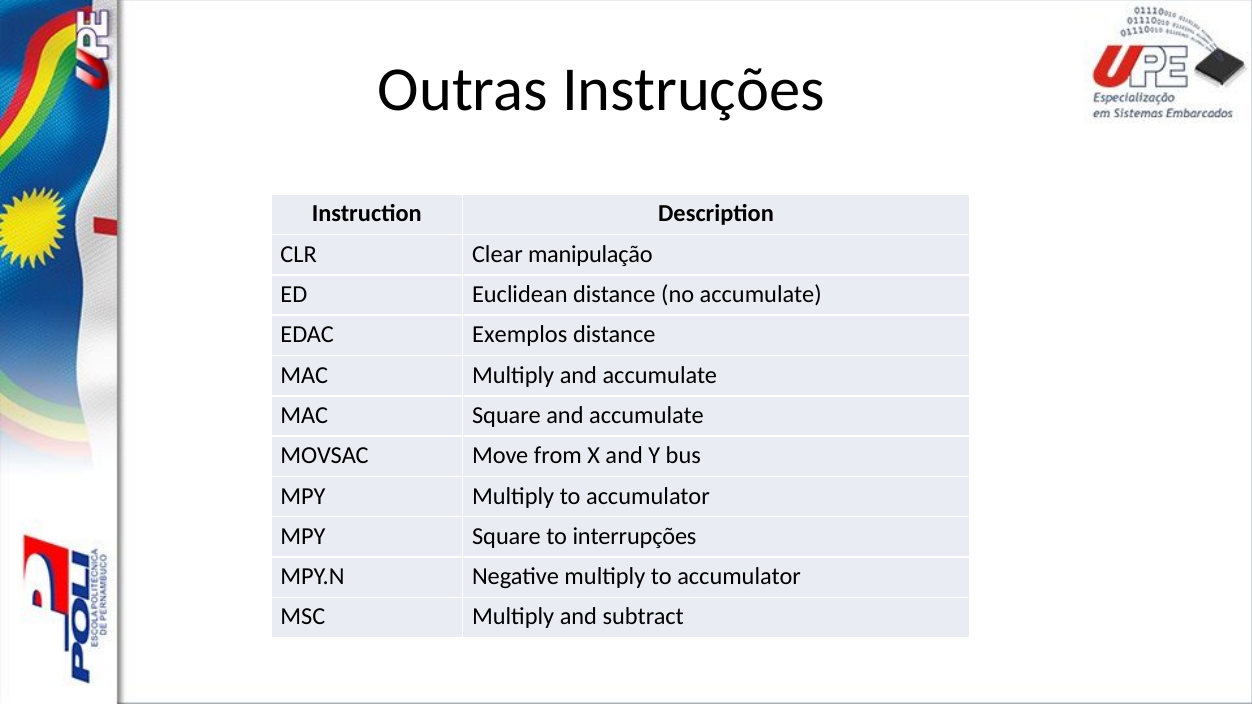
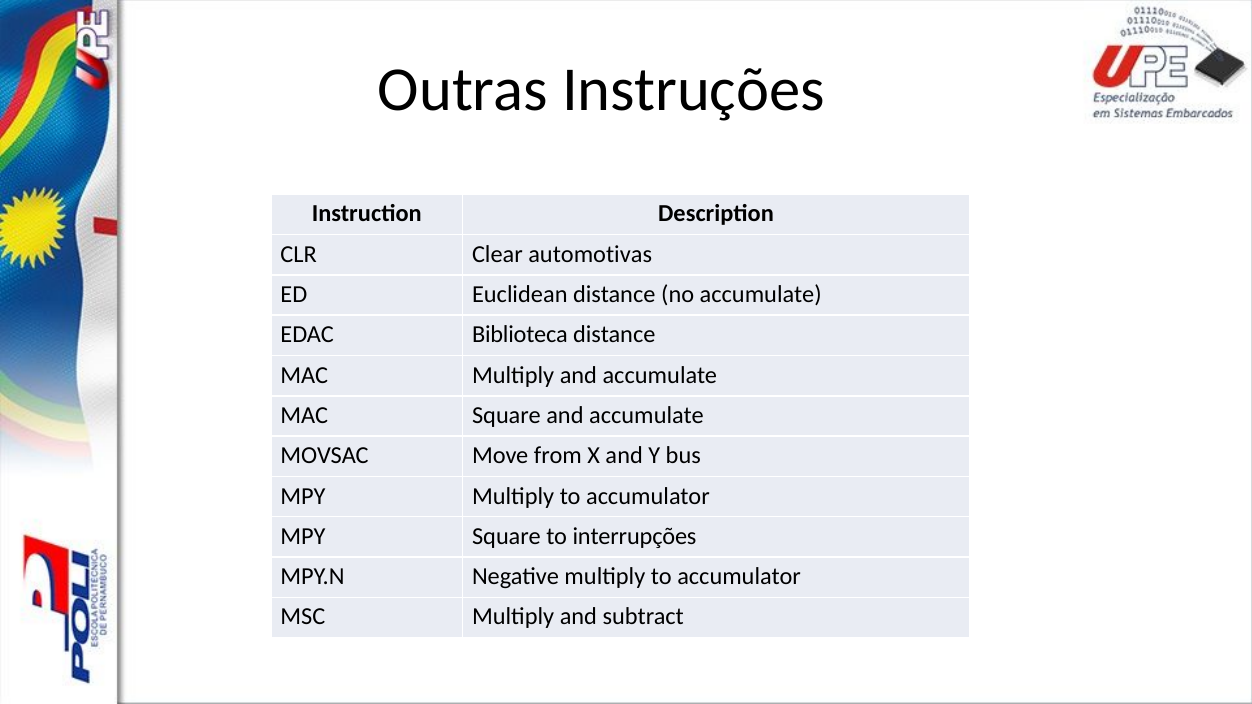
manipulação: manipulação -> automotivas (590, 254)
Exemplos: Exemplos -> Biblioteca (520, 335)
